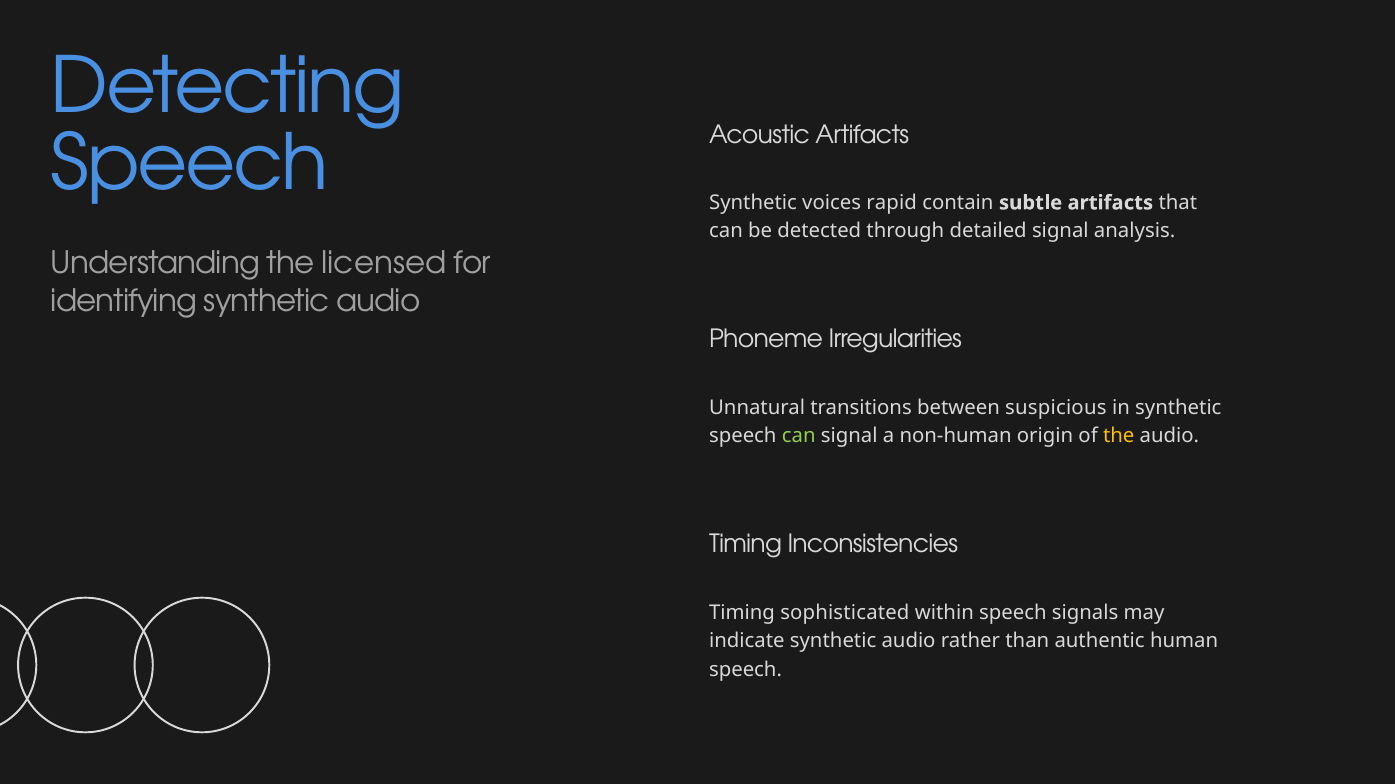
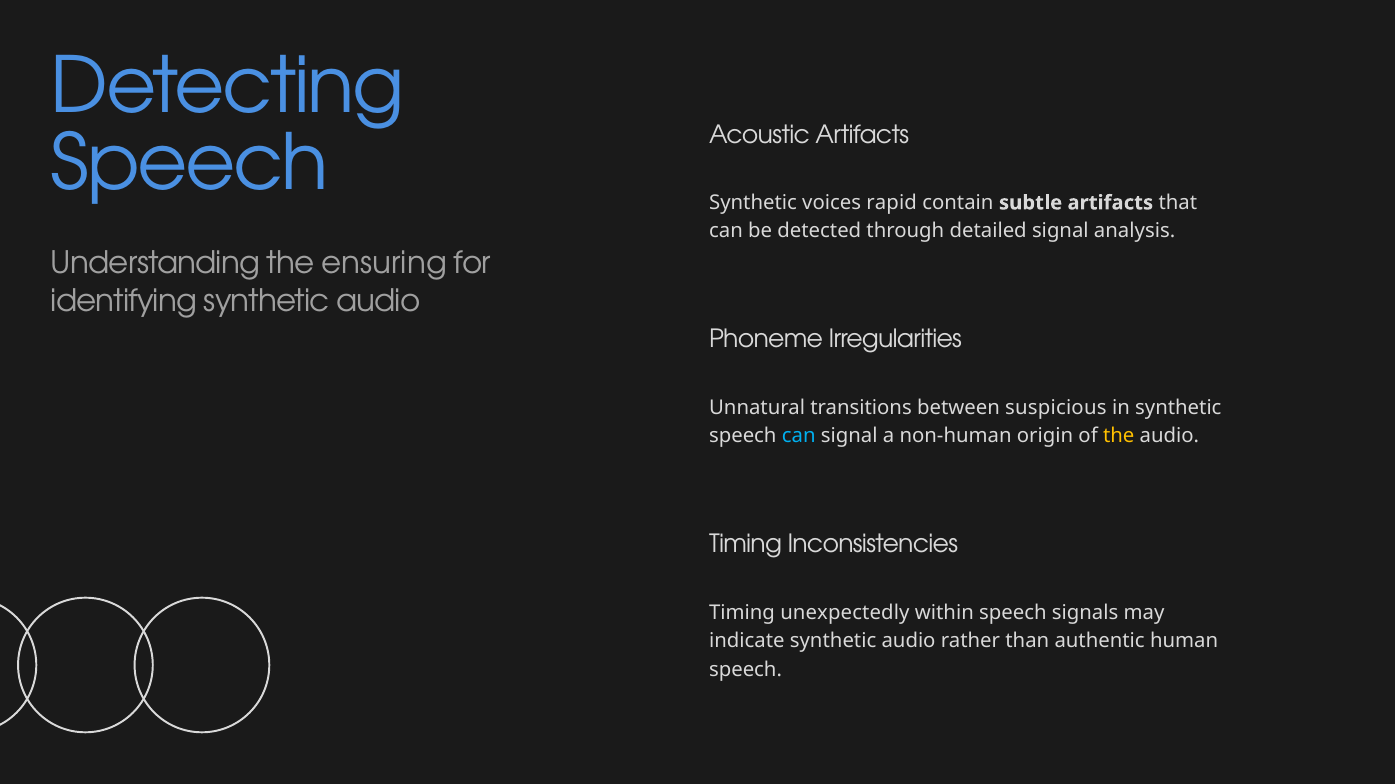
licensed: licensed -> ensuring (384, 264)
can colour: light green -> light blue (799, 436)
sophisticated: sophisticated -> unexpectedly (845, 613)
